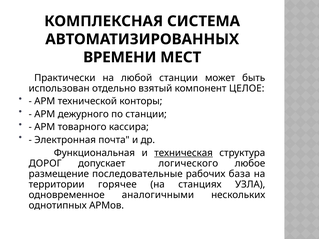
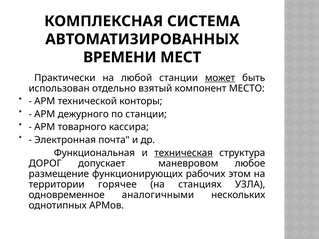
может underline: none -> present (220, 78)
ЦЕЛОЕ: ЦЕЛОЕ -> МЕСТО (247, 88)
логического: логического -> маневровом (188, 163)
последовательные: последовательные -> функционирующих (137, 174)
база: база -> этом (240, 174)
